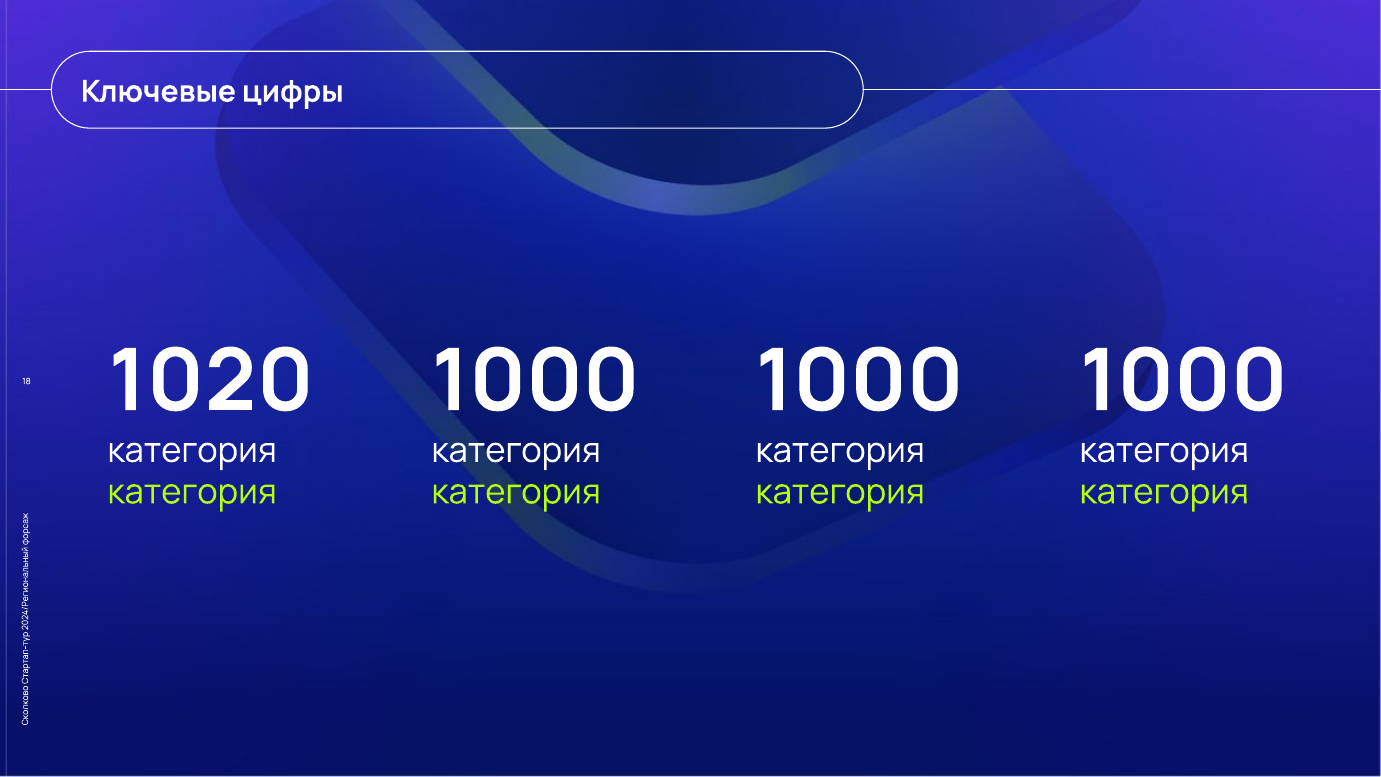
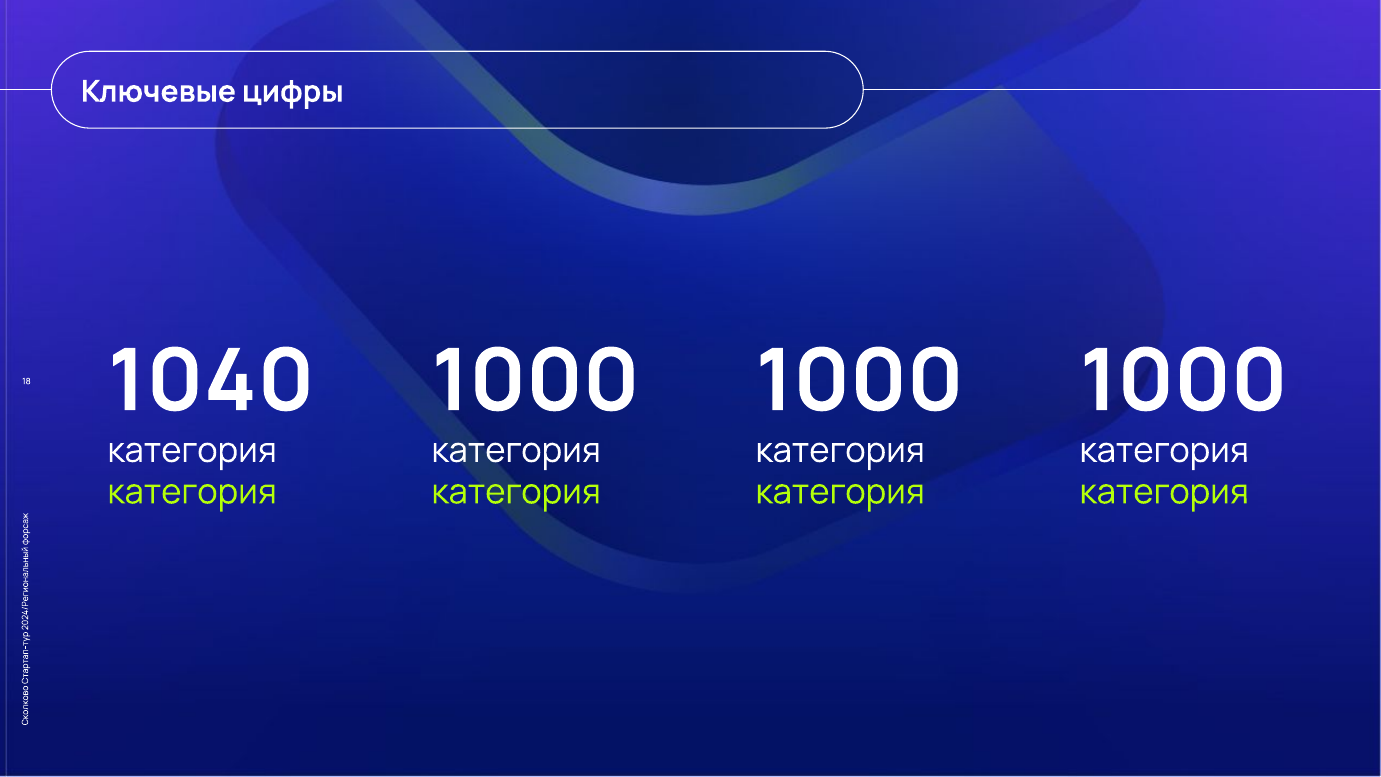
1020: 1020 -> 1040 (211, 381)
